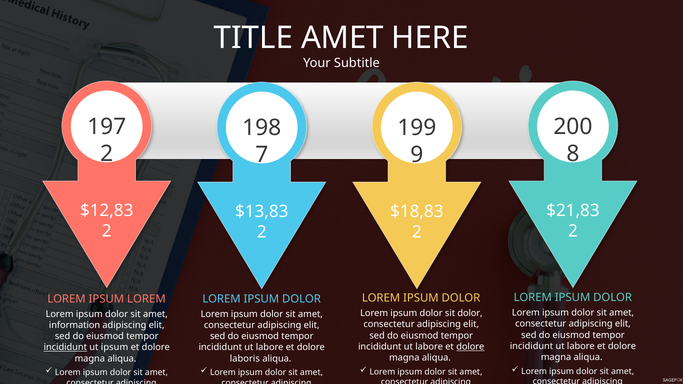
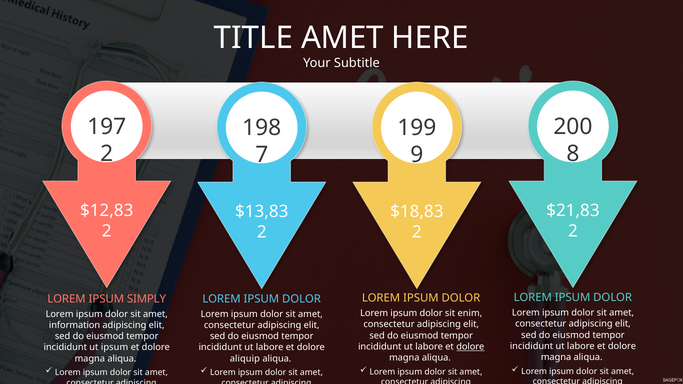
IPSUM LOREM: LOREM -> SIMPLY (146, 299)
sit dolor: dolor -> enim (470, 313)
incididunt underline: present -> none (65, 348)
laboris: laboris -> aliquip (245, 359)
